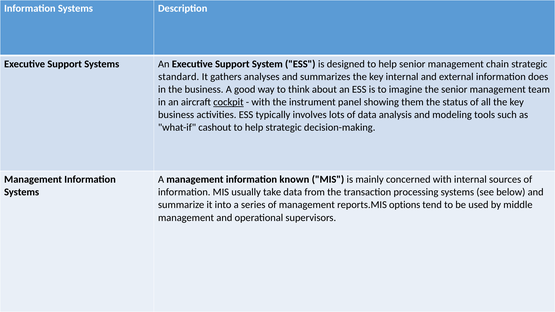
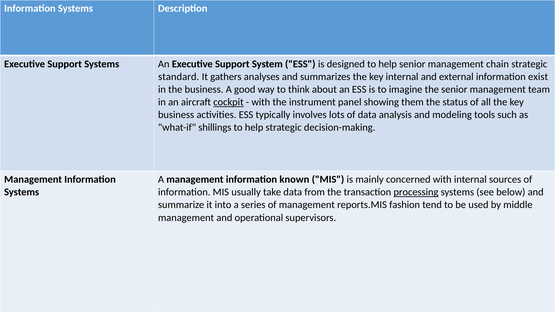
does: does -> exist (538, 77)
cashout: cashout -> shillings (215, 128)
processing underline: none -> present (416, 192)
options: options -> fashion (405, 205)
